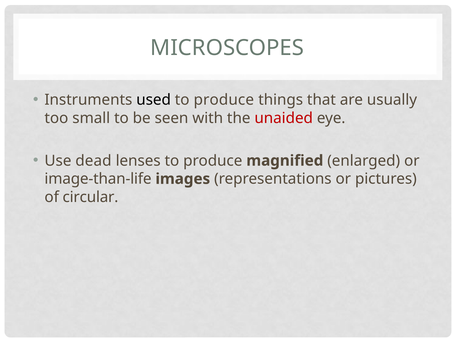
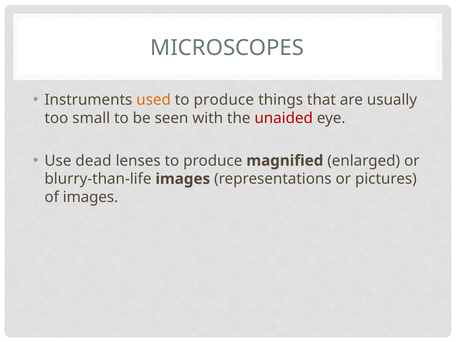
used colour: black -> orange (154, 100)
image-than-life: image-than-life -> blurry-than-life (98, 179)
of circular: circular -> images (90, 197)
